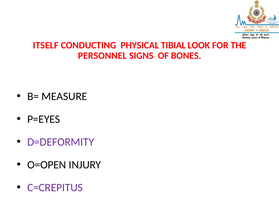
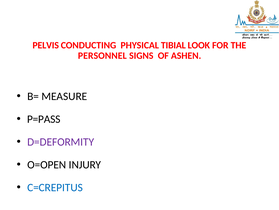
ITSELF: ITSELF -> PELVIS (46, 45)
BONES: BONES -> ASHEN (186, 56)
P=EYES: P=EYES -> P=PASS (44, 119)
C=CREPITUS colour: purple -> blue (55, 187)
